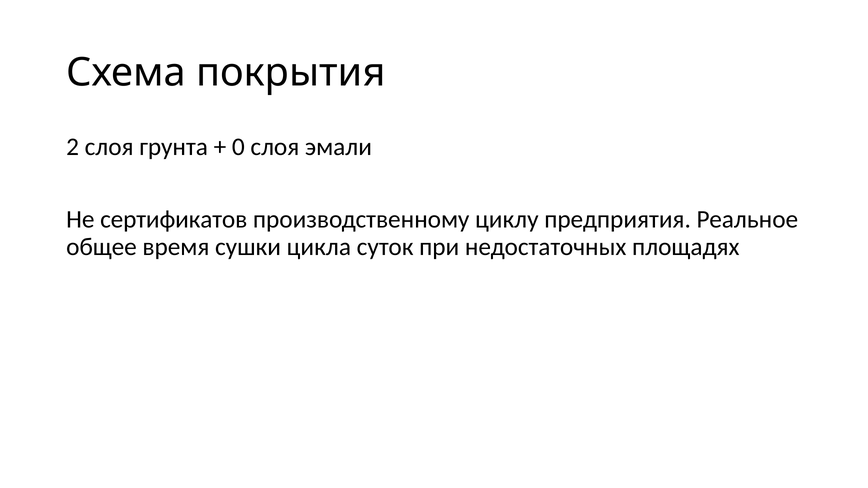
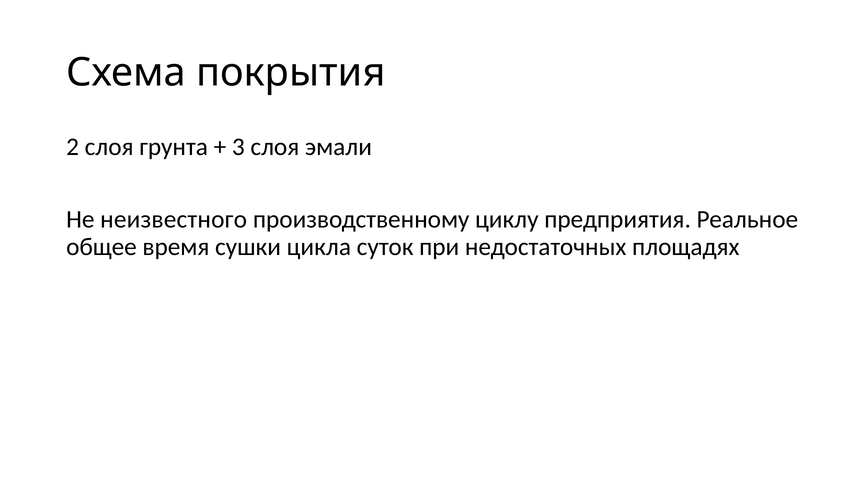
0: 0 -> 3 (238, 147)
сертификатов: сертификатов -> неизвестного (174, 220)
